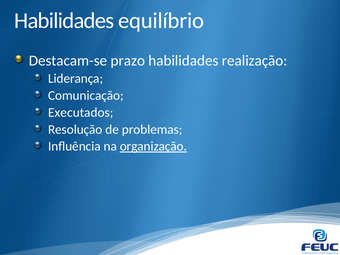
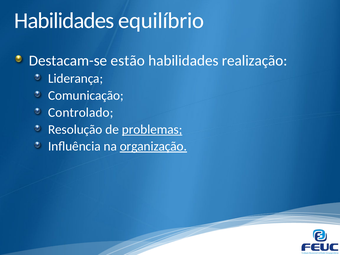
prazo: prazo -> estão (128, 61)
Executados: Executados -> Controlado (81, 112)
problemas underline: none -> present (152, 129)
